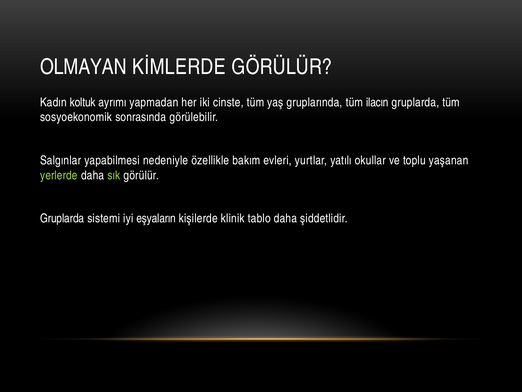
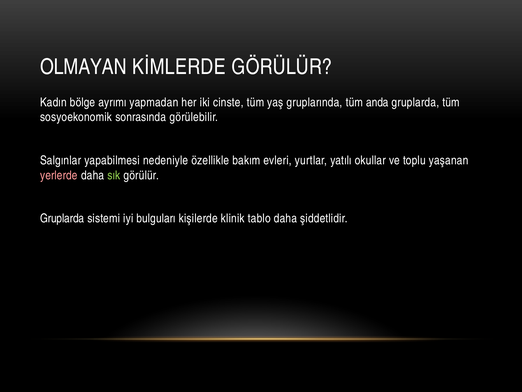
koltuk: koltuk -> bölge (83, 102)
ilacın: ilacın -> anda (377, 102)
yerlerde colour: light green -> pink (59, 175)
eşyaların: eşyaların -> bulguları (156, 218)
